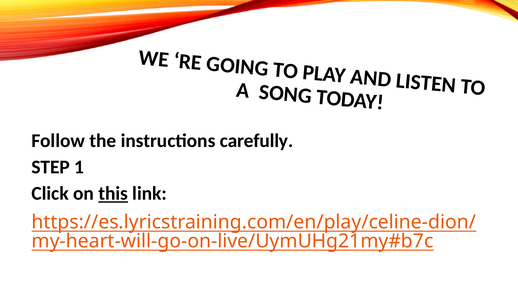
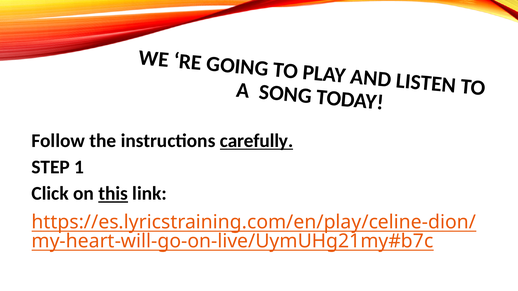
carefully underline: none -> present (257, 141)
